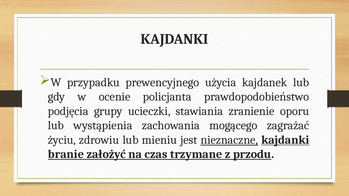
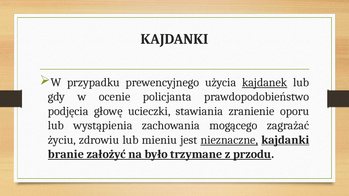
kajdanek underline: none -> present (265, 83)
grupy: grupy -> głowę (108, 111)
czas: czas -> było (156, 155)
